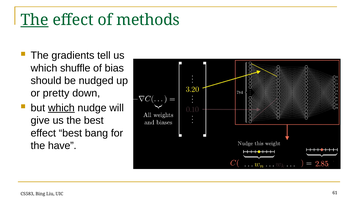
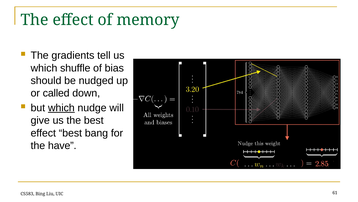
The underline: present -> none (35, 20)
methods: methods -> memory (148, 20)
pretty: pretty -> called (56, 93)
